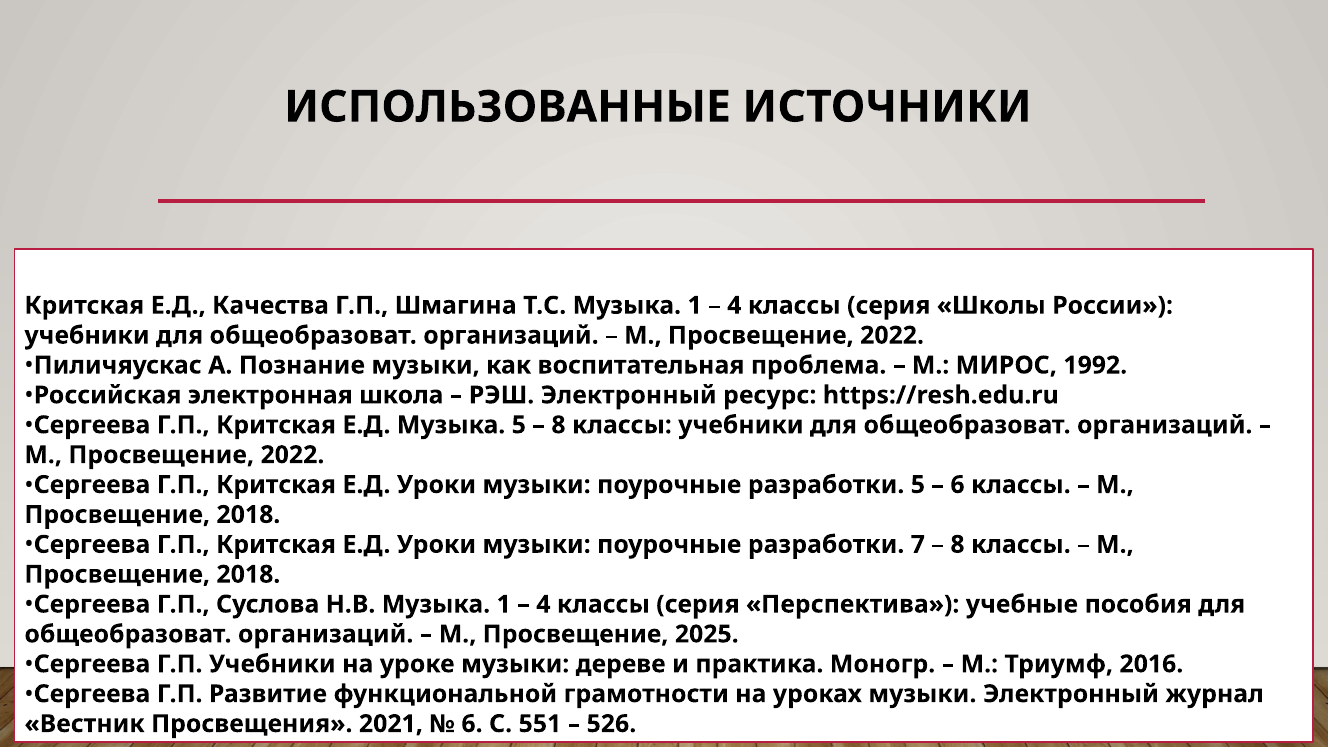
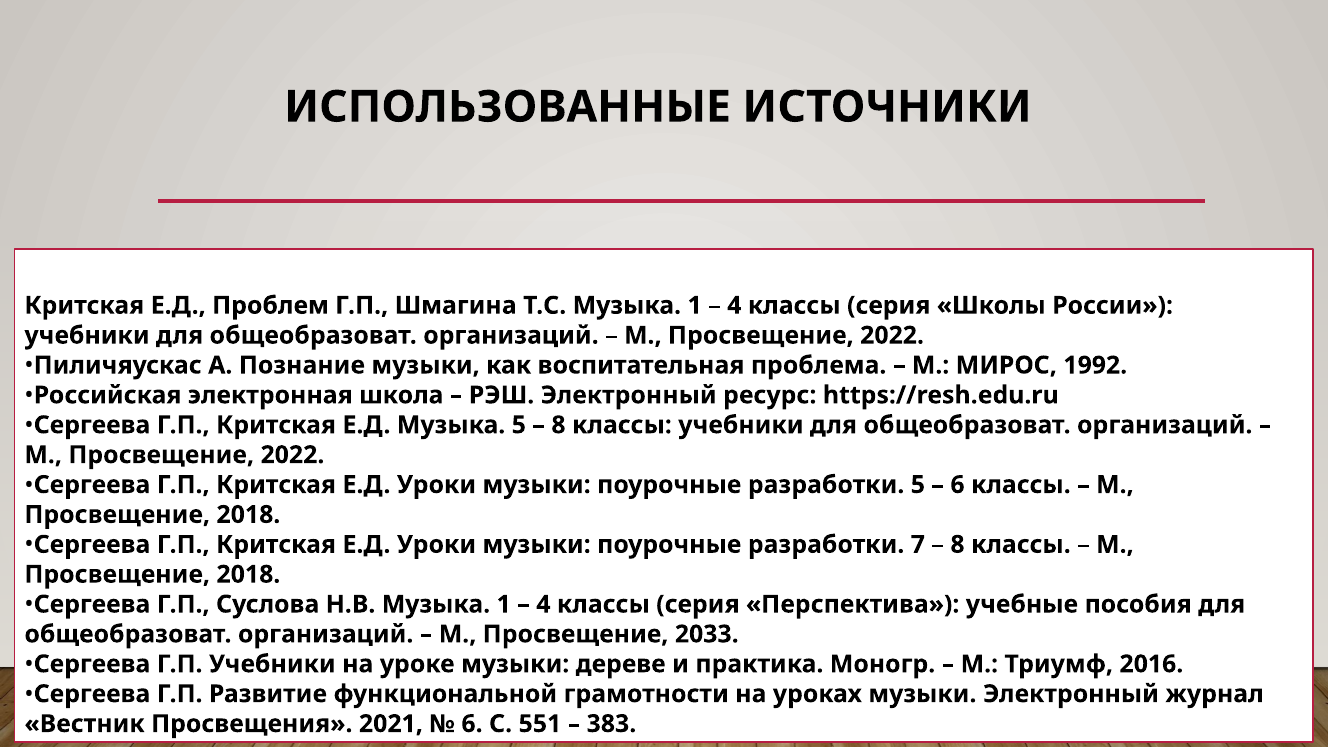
Качества: Качества -> Проблем (271, 306)
2025: 2025 -> 2033 (707, 634)
526: 526 -> 383 (611, 724)
